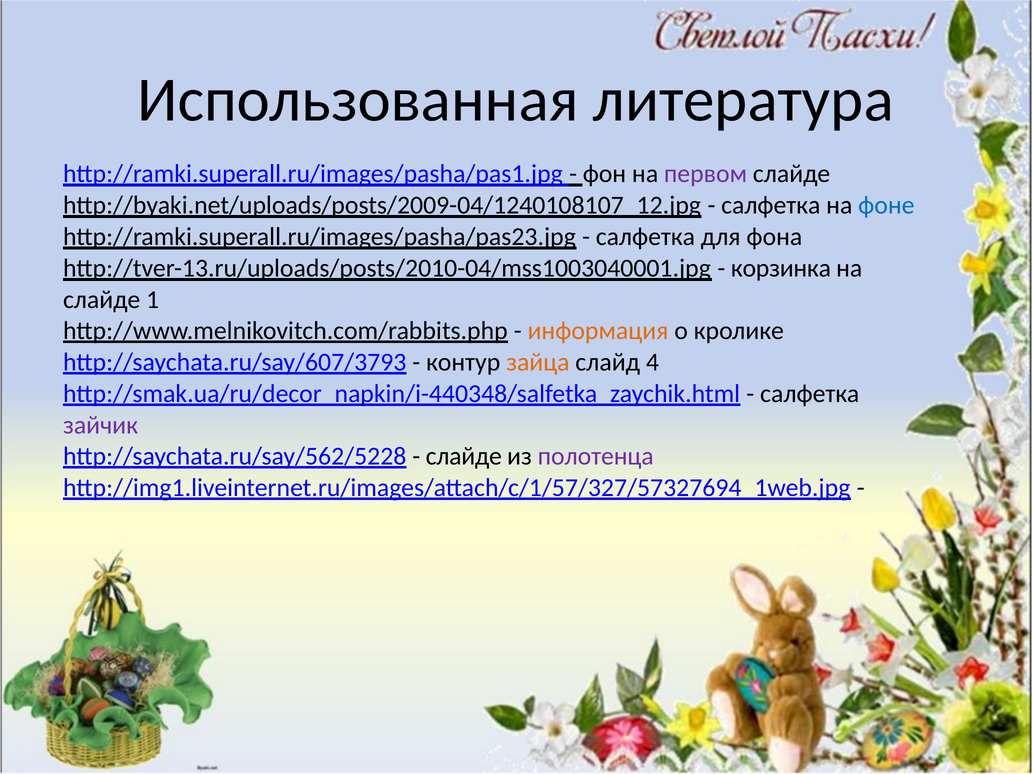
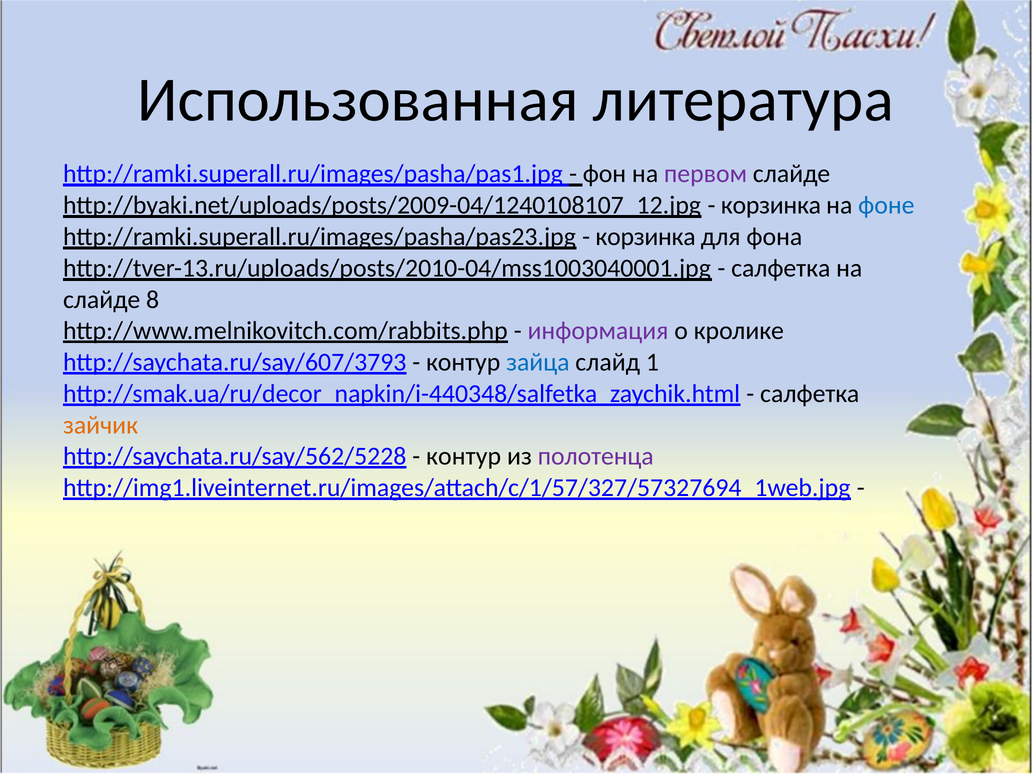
салфетка: салфетка -> корзинка (771, 205)
салфетка: салфетка -> корзинка (646, 237)
корзинка: корзинка -> салфетка (781, 268)
1: 1 -> 8 (153, 300)
информация colour: orange -> purple (598, 331)
зайца colour: orange -> blue (538, 362)
4: 4 -> 1 (652, 362)
зайчик colour: purple -> orange (101, 425)
слайде: слайде -> контур (464, 456)
